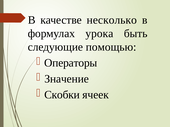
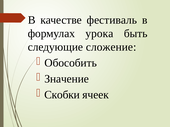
несколько: несколько -> фестиваль (112, 20)
помощью: помощью -> сложение (111, 47)
Операторы: Операторы -> Обособить (71, 63)
